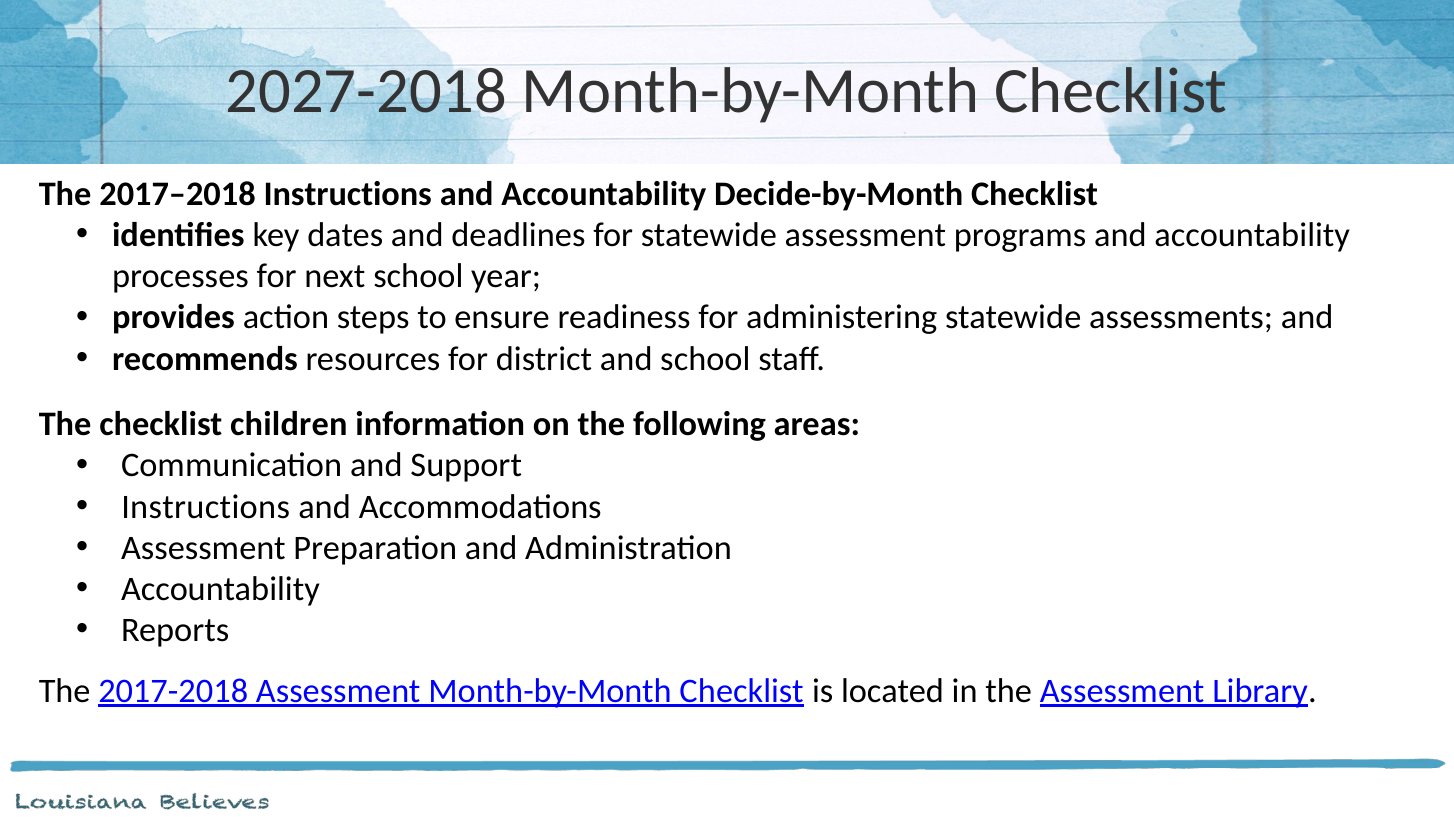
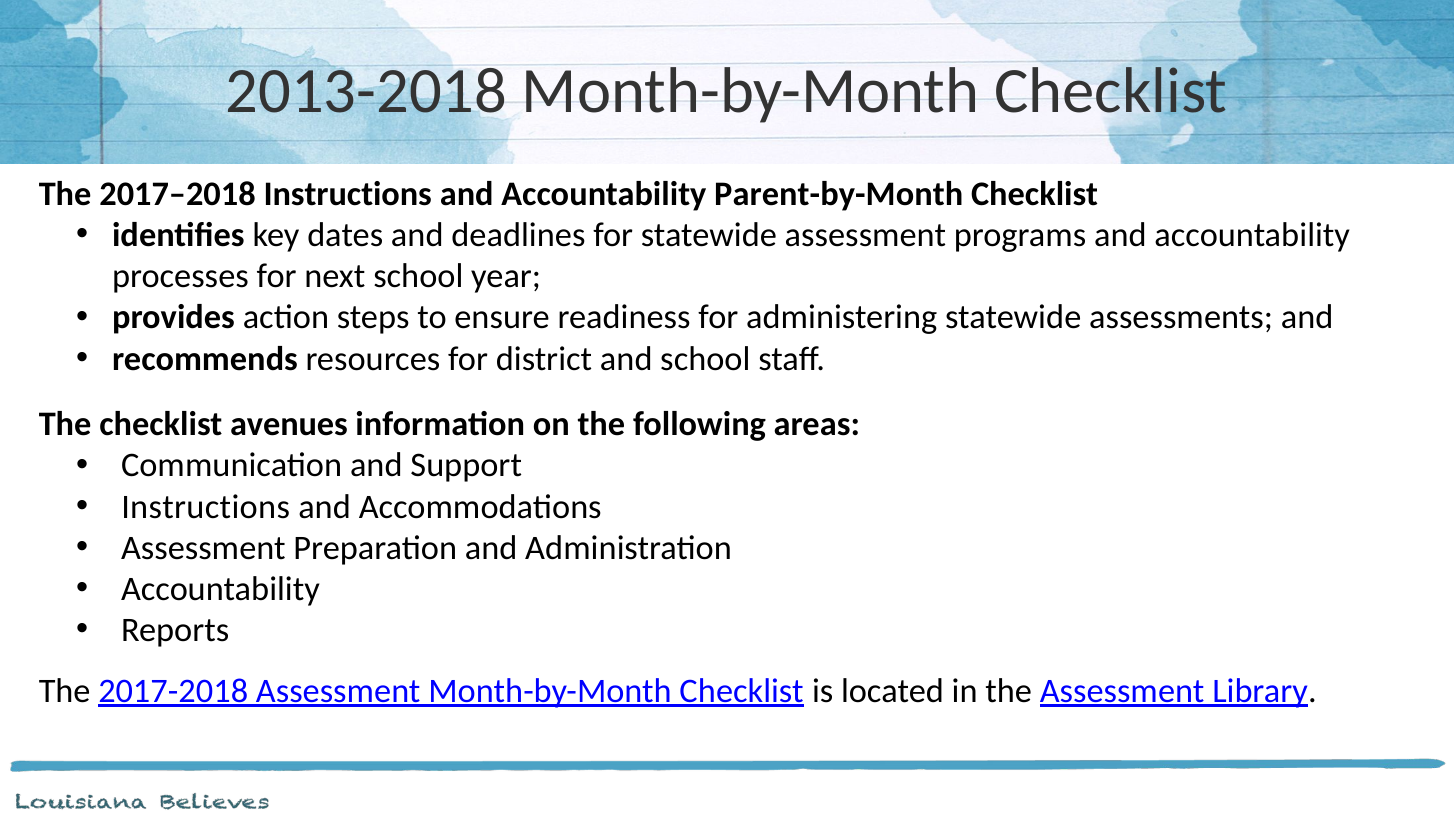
2027-2018: 2027-2018 -> 2013-2018 (366, 91)
Decide-by-Month: Decide-by-Month -> Parent-by-Month (839, 194)
children: children -> avenues (289, 424)
